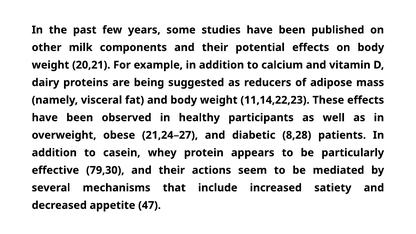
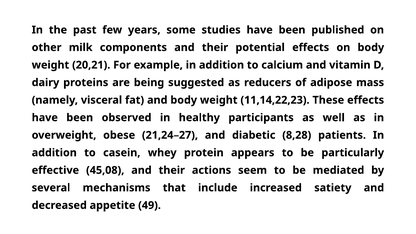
79,30: 79,30 -> 45,08 (105, 170)
47: 47 -> 49 (150, 205)
